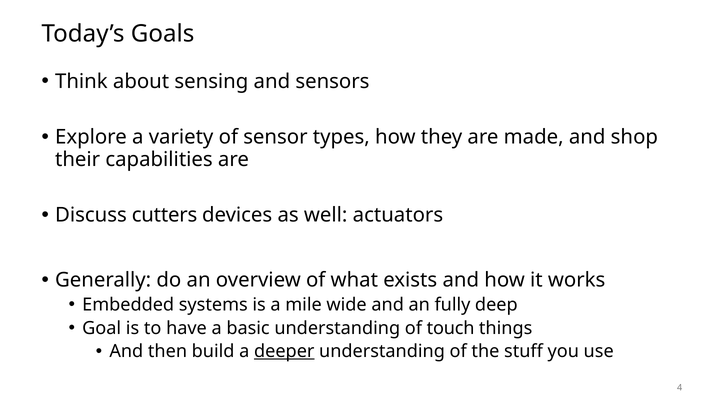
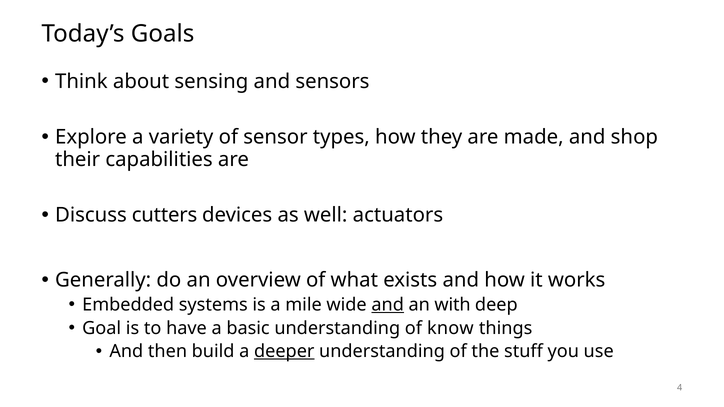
and underline: none -> present (388, 305)
fully: fully -> with (453, 305)
touch: touch -> know (450, 328)
